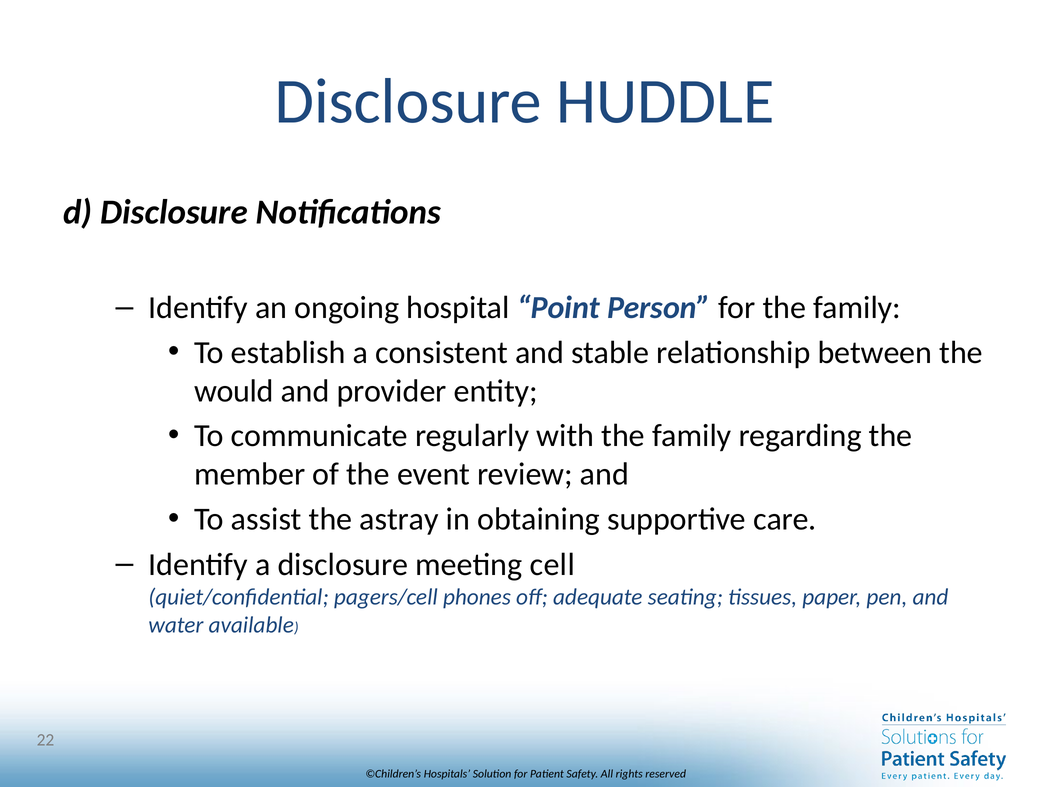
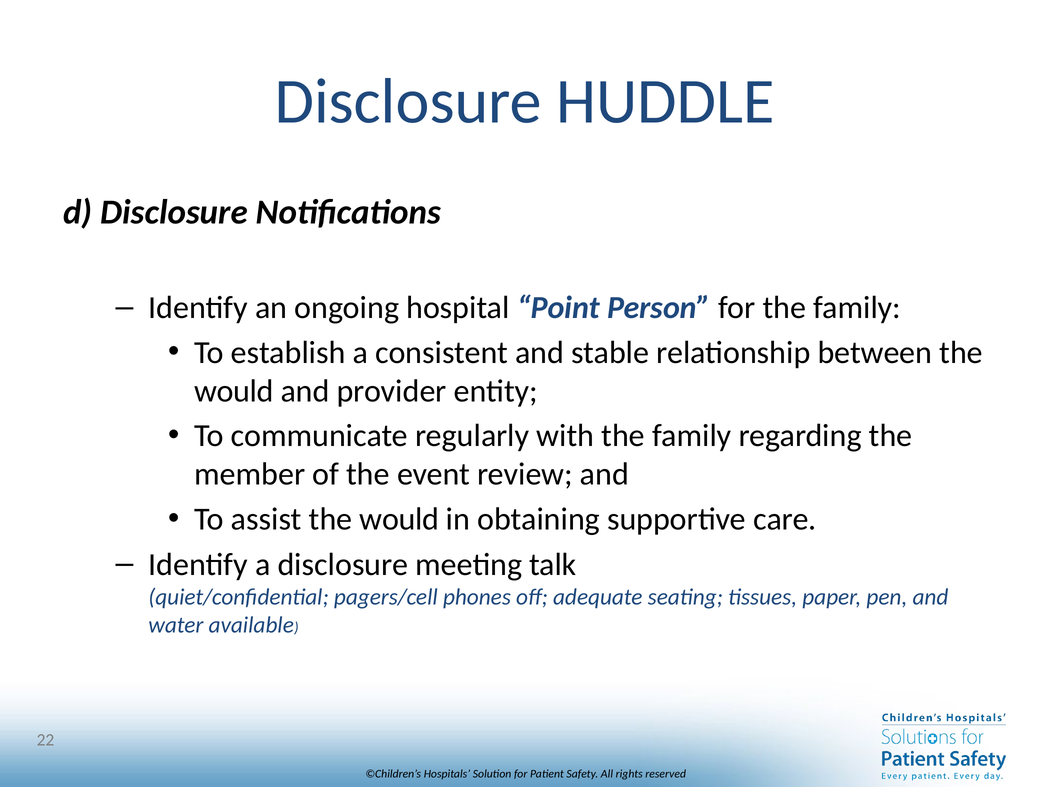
assist the astray: astray -> would (399, 520)
cell: cell -> talk (553, 565)
